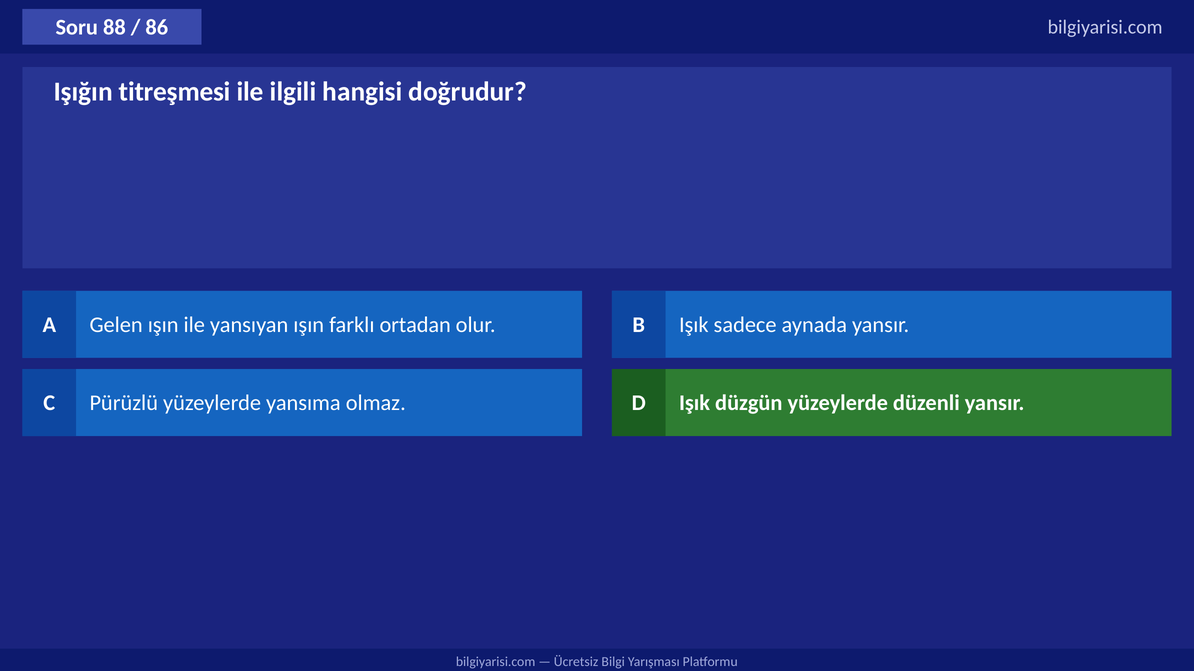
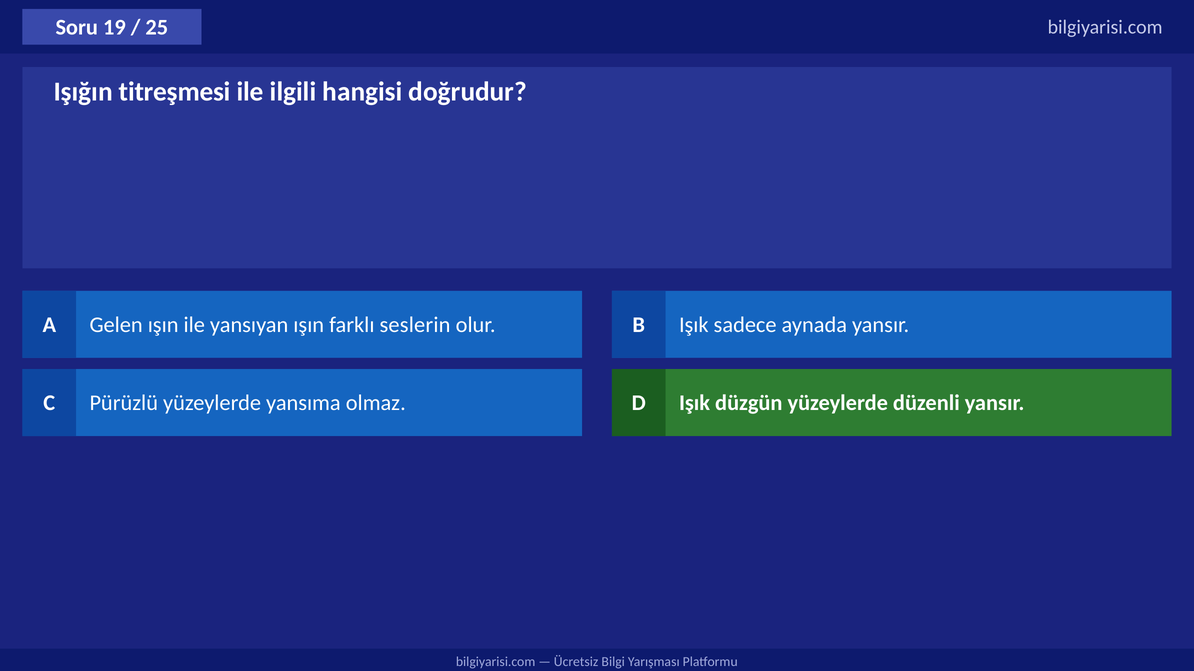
88: 88 -> 19 (114, 27)
86: 86 -> 25 (157, 27)
ortadan: ortadan -> seslerin (415, 325)
